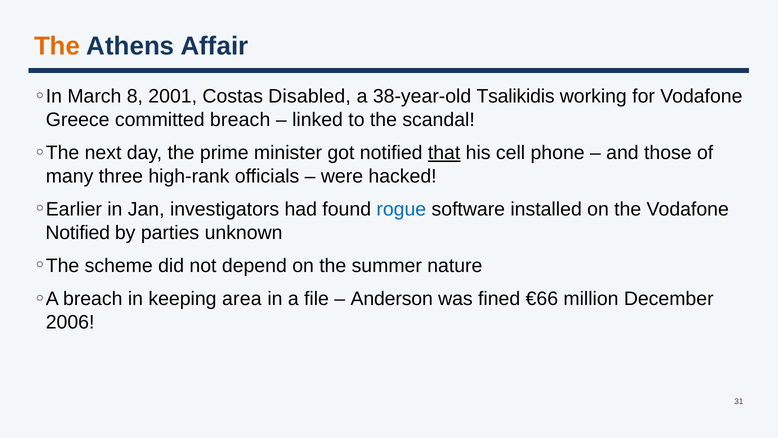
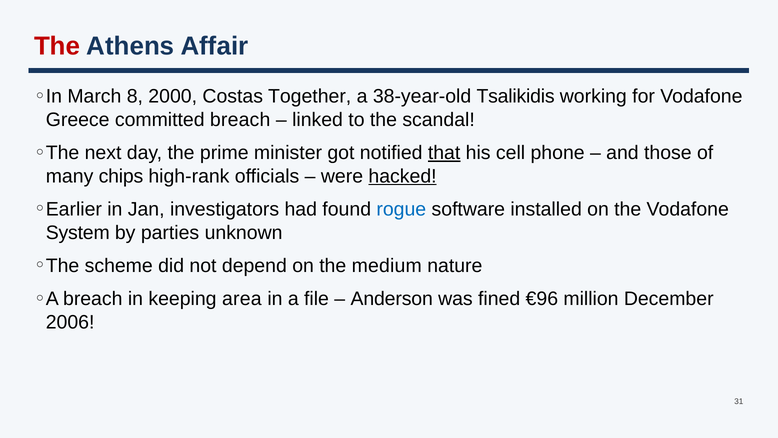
The colour: orange -> red (57, 46)
2001: 2001 -> 2000 (173, 96)
Disabled: Disabled -> Together (310, 96)
three: three -> chips (121, 176)
hacked underline: none -> present (403, 176)
Notified: Notified -> System (78, 232)
summer: summer -> medium (387, 266)
€66: €66 -> €96 (542, 299)
